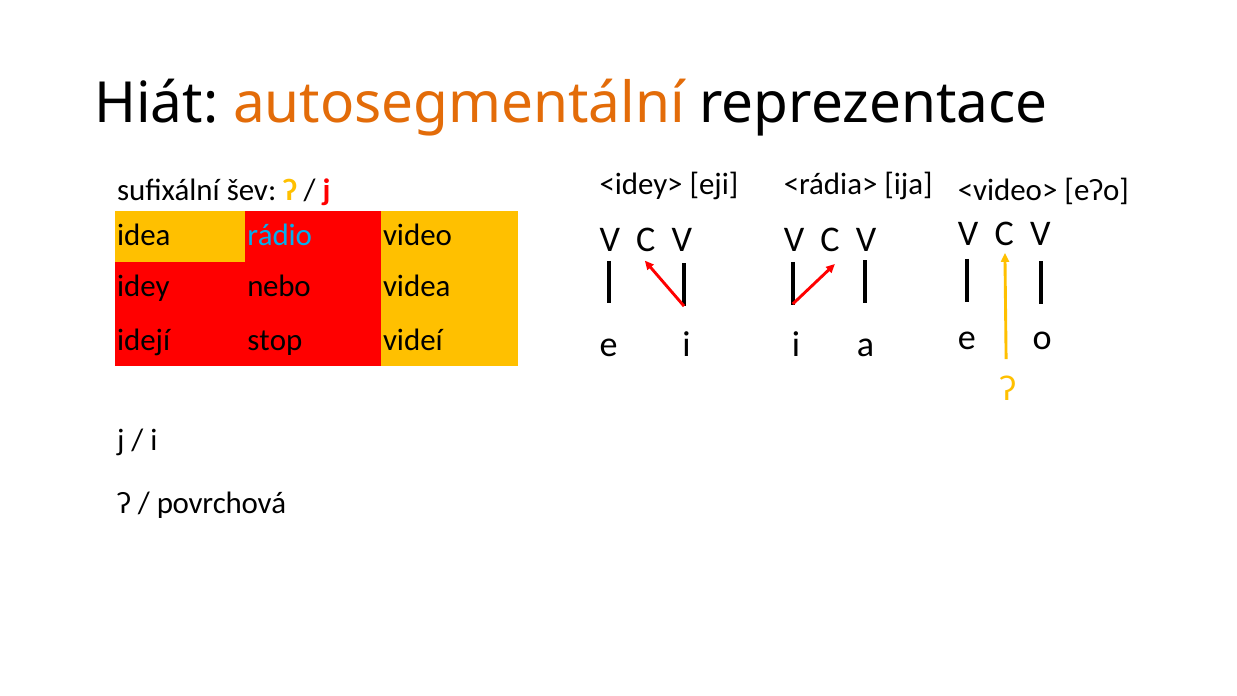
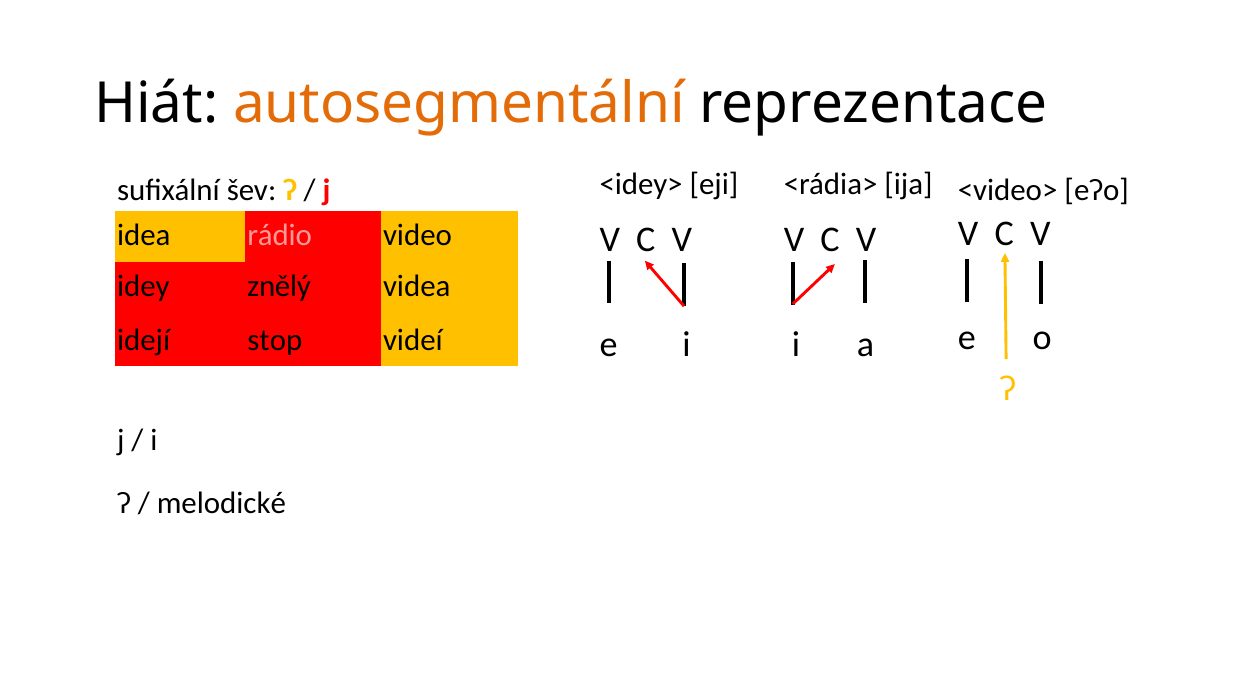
rádio colour: light blue -> pink (280, 236)
nebo: nebo -> znělý (279, 286)
povrchová: povrchová -> melodické (221, 504)
